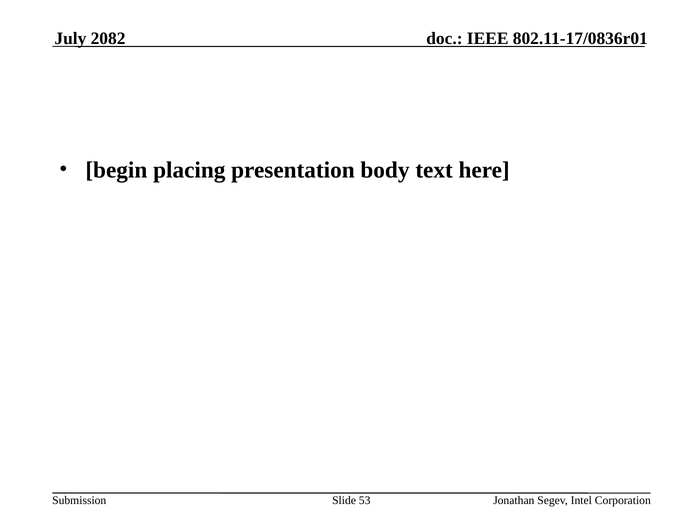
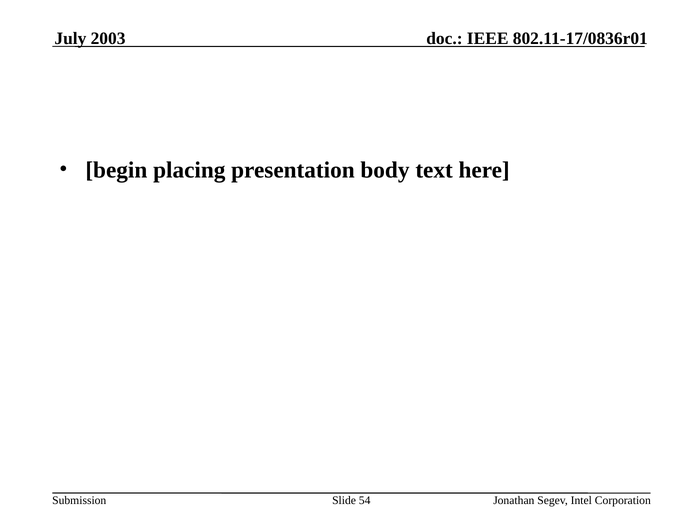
2082: 2082 -> 2003 (108, 39)
53: 53 -> 54 (365, 501)
